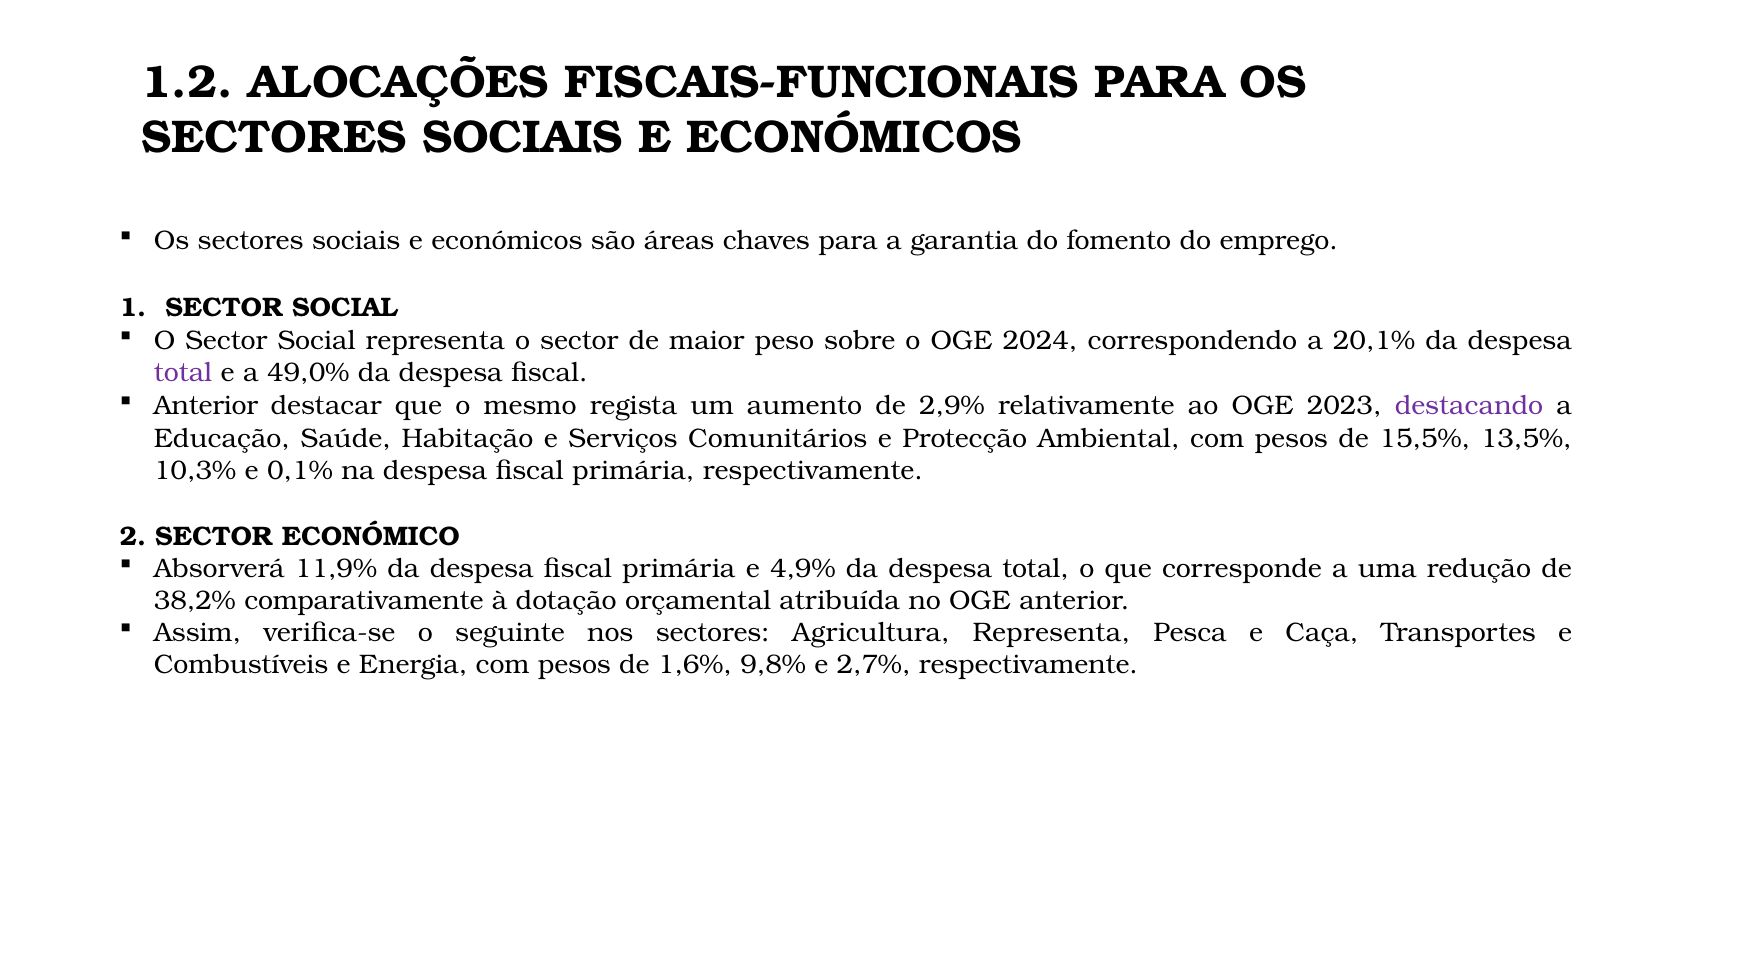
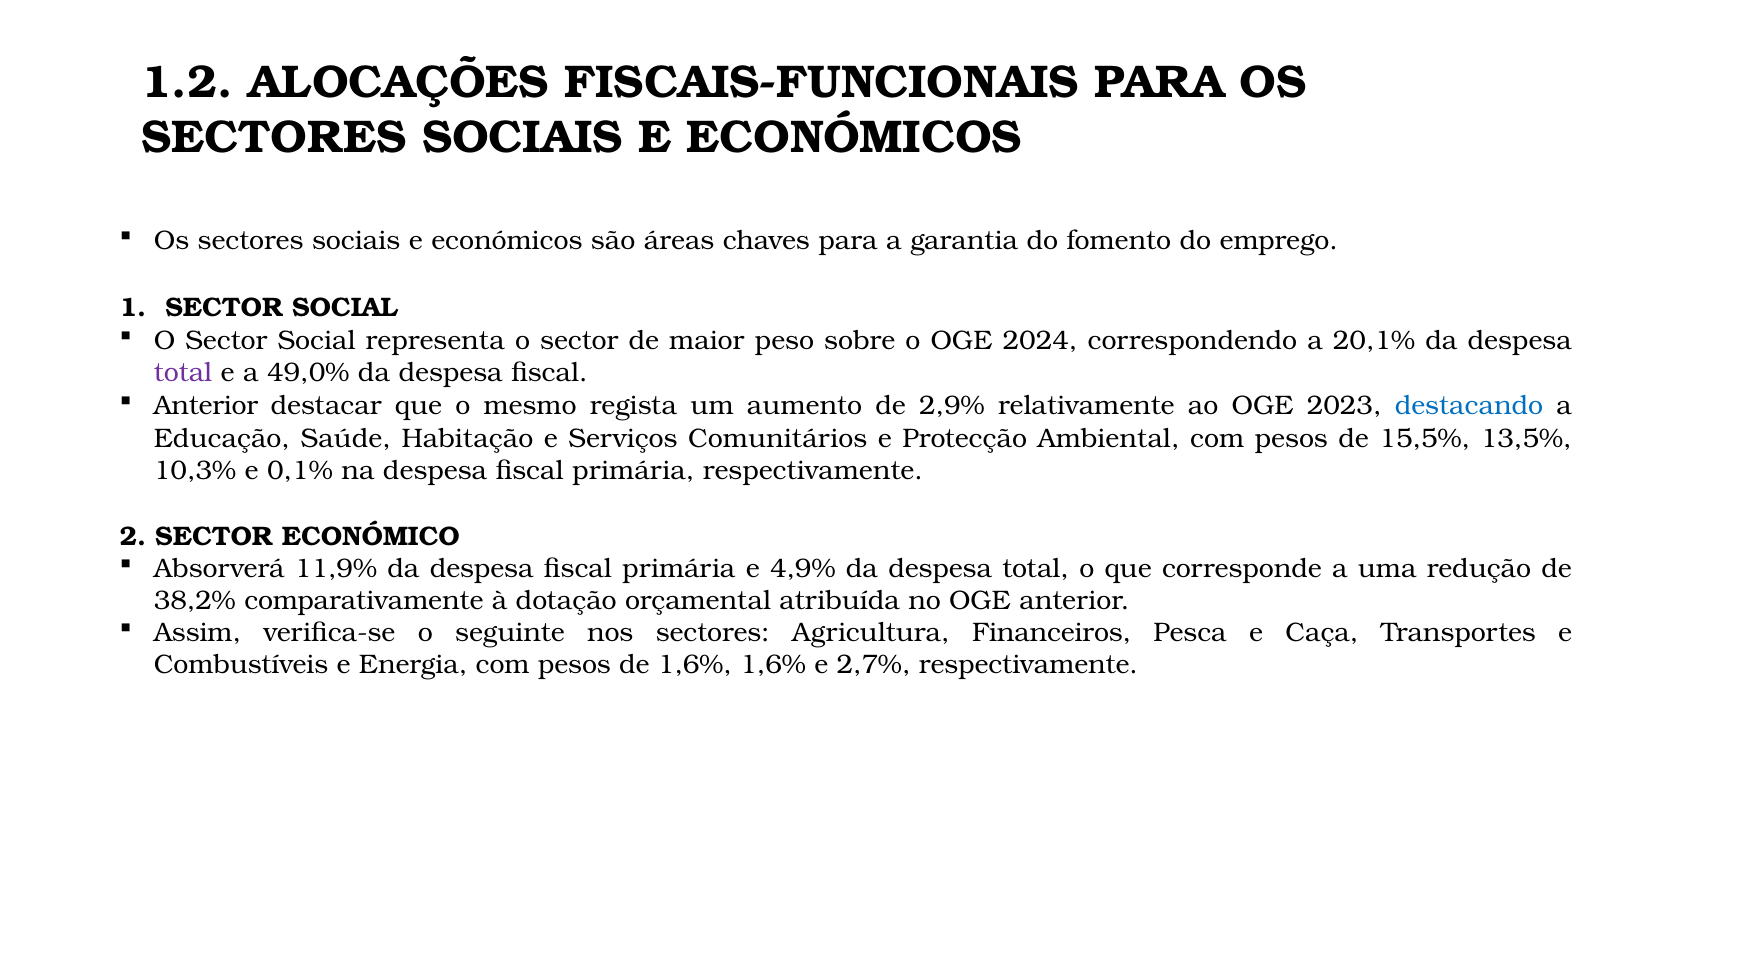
destacando colour: purple -> blue (1469, 406)
Agricultura Representa: Representa -> Financeiros (1052, 633)
1,6% 9,8%: 9,8% -> 1,6% (773, 665)
